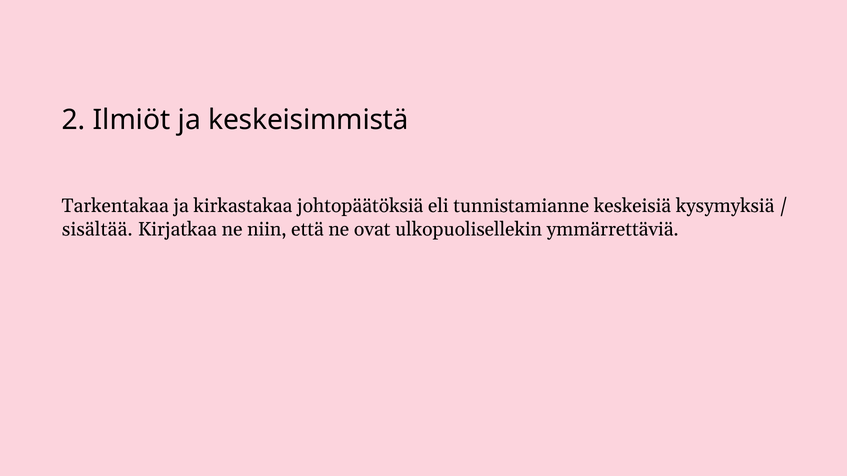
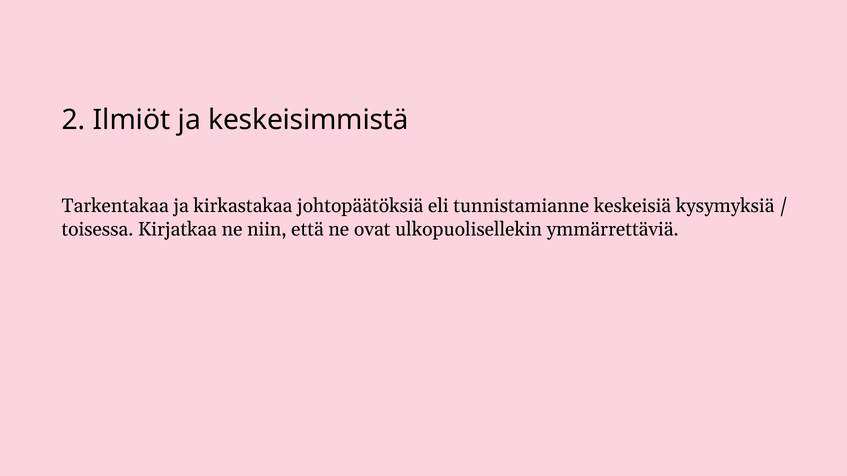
sisältää: sisältää -> toisessa (97, 229)
